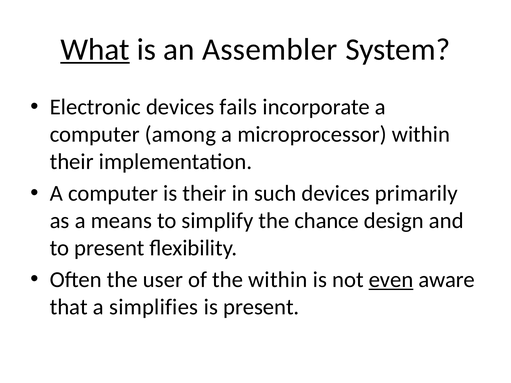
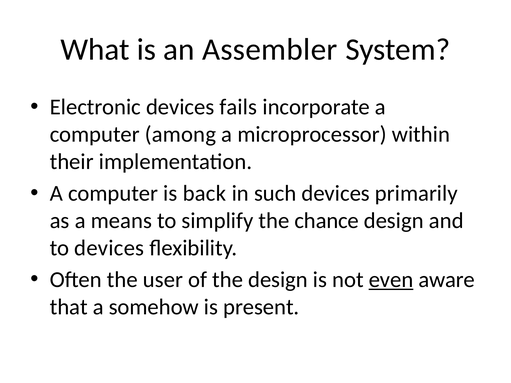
What underline: present -> none (95, 49)
is their: their -> back (204, 194)
to present: present -> devices (109, 248)
the within: within -> design (278, 280)
simplifies: simplifies -> somehow (154, 307)
